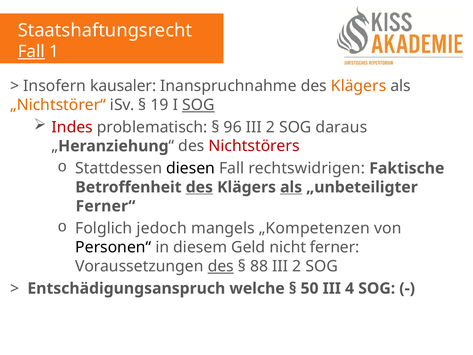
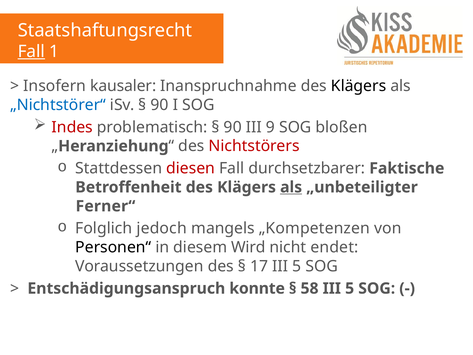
Klägers colour: orange -> black (359, 86)
„Nichtstörer“ colour: orange -> blue (58, 105)
19: 19 -> 90 (160, 105)
SOG underline: present -> none (198, 105)
96: 96 -> 90 (233, 127)
2: 2 -> 9 (270, 127)
daraus: daraus -> bloßen (341, 127)
diesen colour: black -> red (191, 168)
rechtswidrigen: rechtswidrigen -> durchsetzbarer (307, 168)
des underline: present -> none (199, 187)
Geld: Geld -> Wird (248, 247)
ferner: ferner -> endet (334, 247)
des underline: present -> none (221, 266)
88: 88 -> 17 (259, 266)
2: 2 -> 5 (297, 266)
welche: welche -> konnte (257, 288)
50: 50 -> 58 (310, 288)
4: 4 -> 5 (350, 288)
